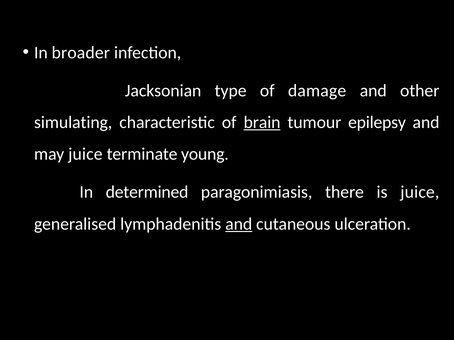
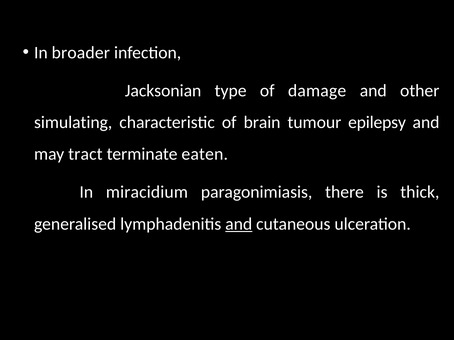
brain underline: present -> none (262, 123)
may juice: juice -> tract (85, 154)
young: young -> eaten (205, 154)
determined: determined -> miracidium (147, 192)
is juice: juice -> thick (420, 192)
